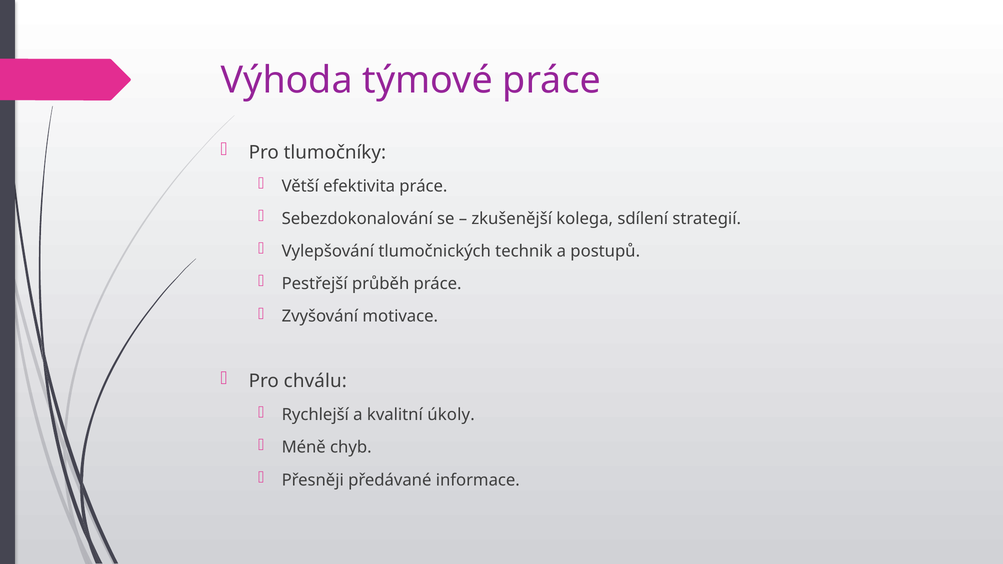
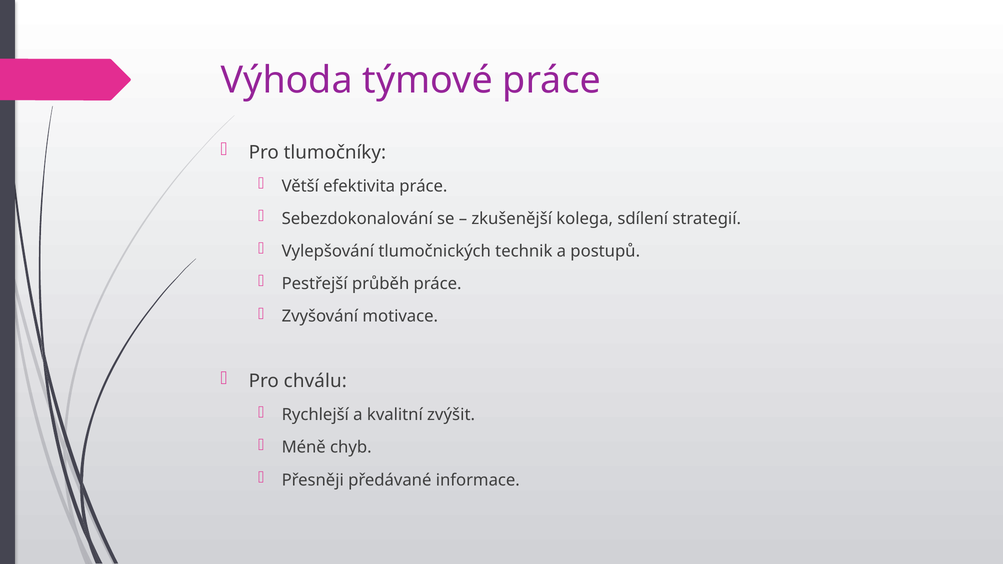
úkoly: úkoly -> zvýšit (451, 415)
